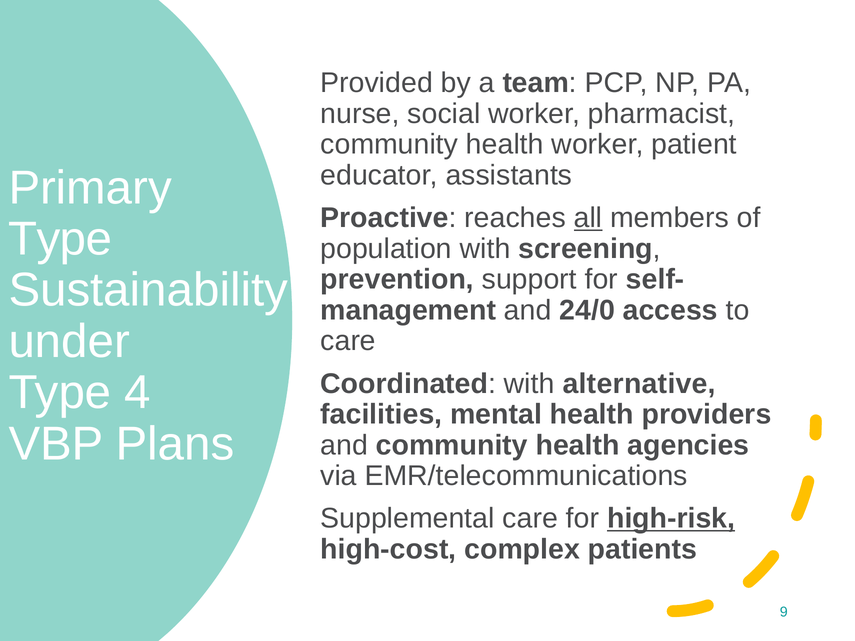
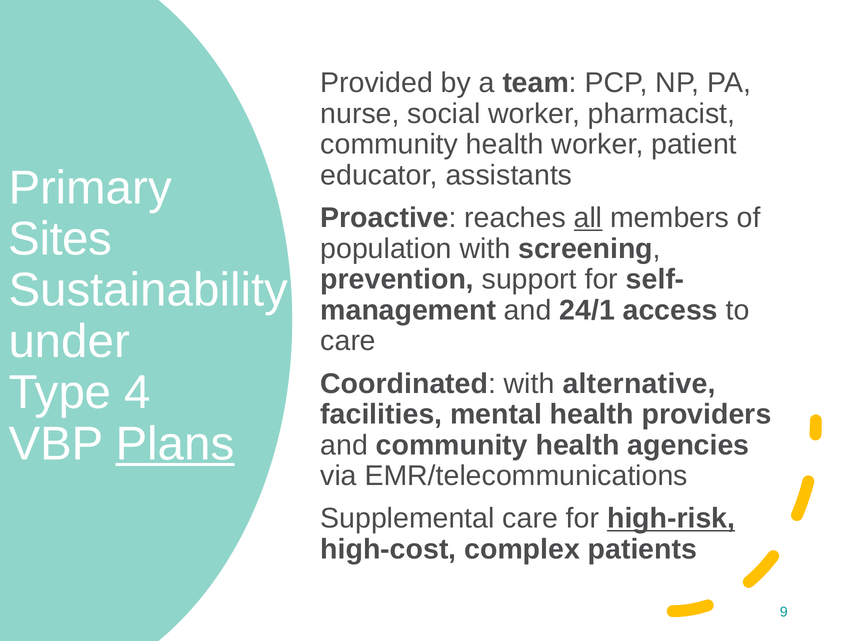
Type: Type -> Sites (60, 239)
24/0: 24/0 -> 24/1 (587, 310)
Plans underline: none -> present (175, 444)
